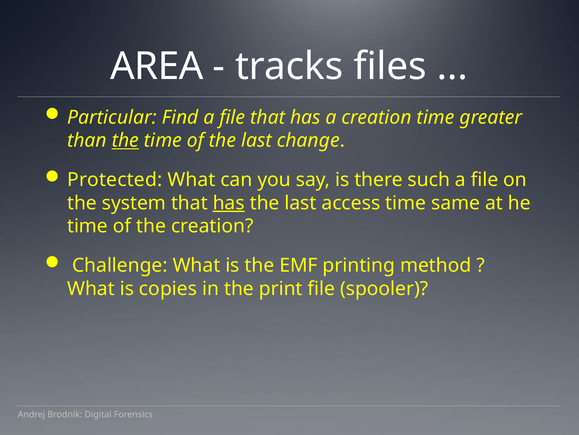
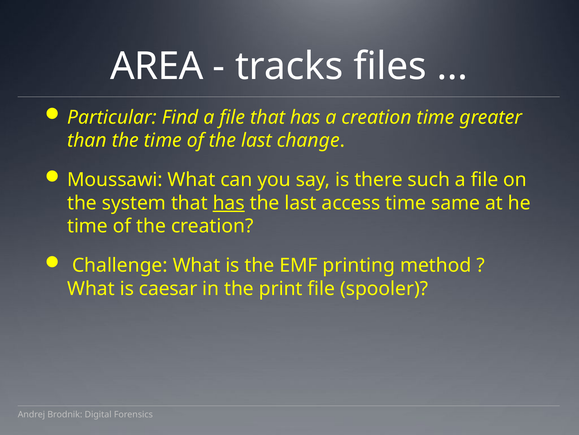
the underline: present -> none (125, 140)
Protected: Protected -> Moussawi (115, 180)
copies: copies -> caesar (168, 288)
